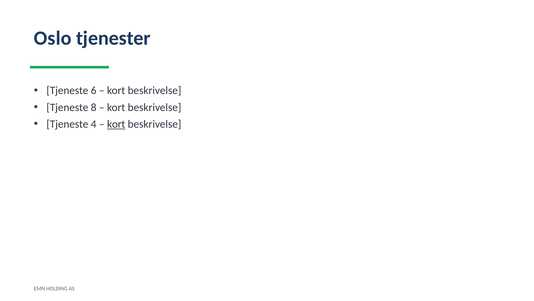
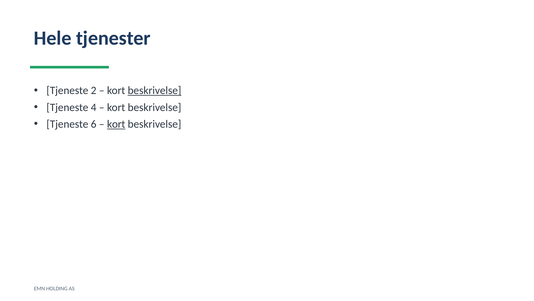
Oslo: Oslo -> Hele (53, 38)
6: 6 -> 2 (94, 90)
beskrivelse underline: none -> present (155, 90)
8: 8 -> 4 (94, 107)
4: 4 -> 6 (94, 124)
